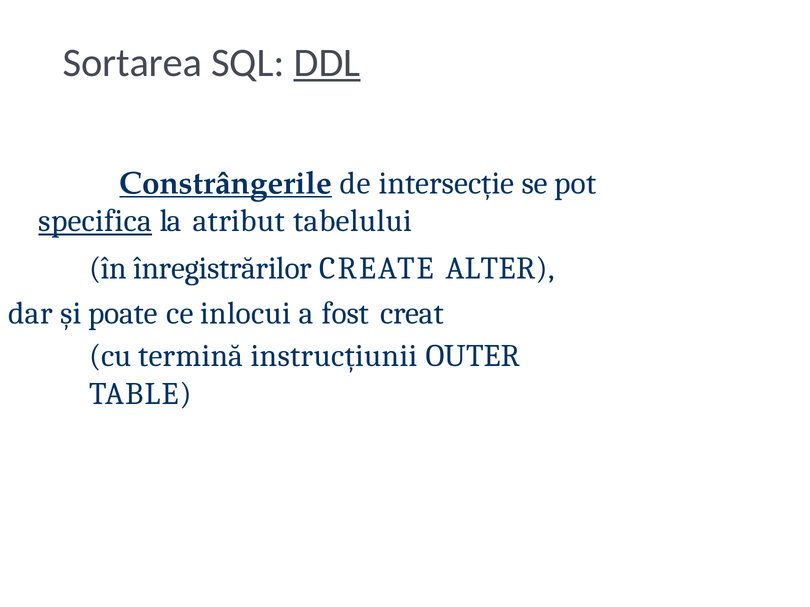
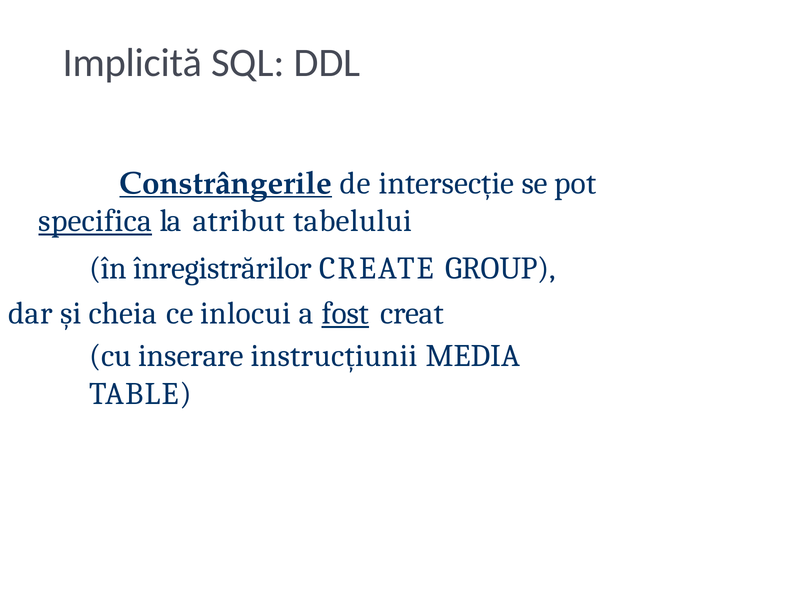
Sortarea: Sortarea -> Implicită (133, 63)
DDL underline: present -> none (327, 63)
ALTER: ALTER -> GROUP (500, 268)
poate: poate -> cheia (123, 314)
fost underline: none -> present (345, 314)
termină: termină -> inserare (191, 356)
OUTER: OUTER -> MEDIA (473, 356)
